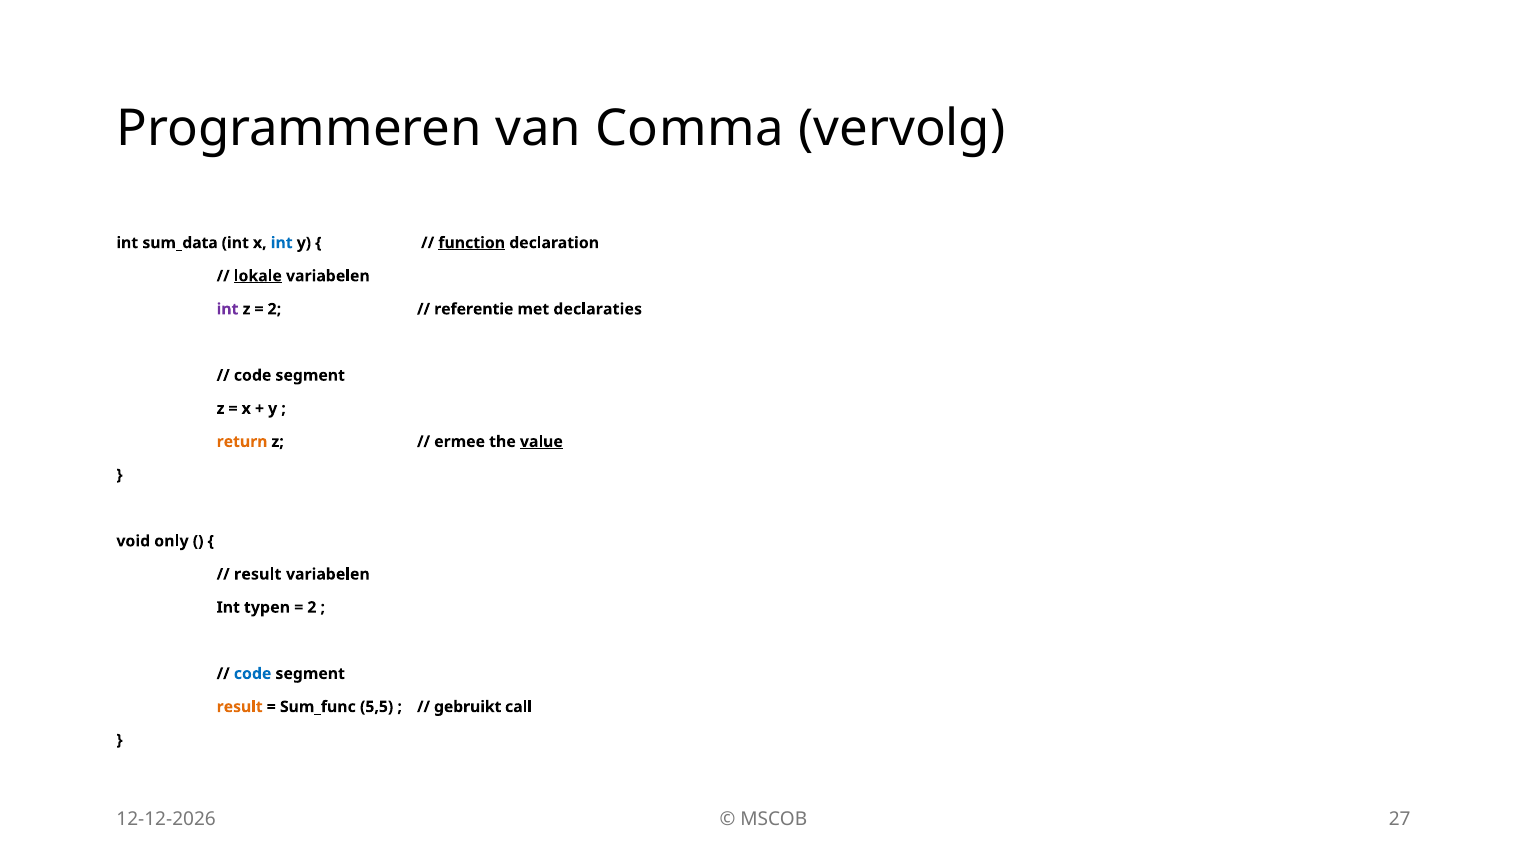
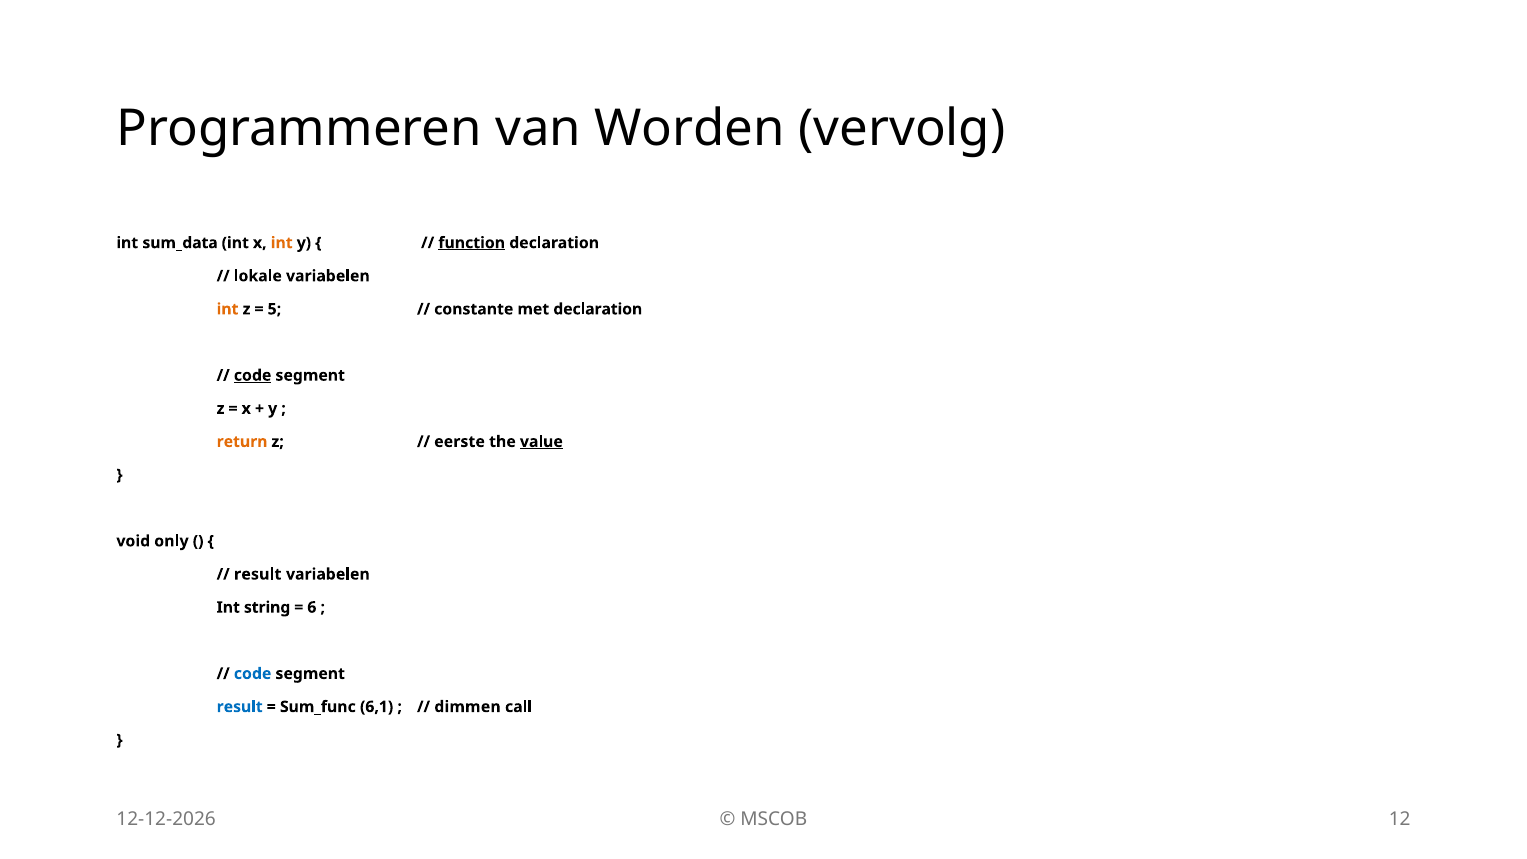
Comma: Comma -> Worden (690, 128)
int colour: blue -> orange (282, 243)
lokale underline: present -> none (258, 276)
int colour: purple -> orange (228, 309)
2: 2 -> 5 (274, 309)
referentie: referentie -> constante (474, 309)
met declaraties: declaraties -> declaration (598, 309)
code underline: none -> present (253, 375)
ermee: ermee -> eerste (460, 442)
typen: typen -> string (267, 607)
2: 2 -> 6 (312, 607)
result colour: orange -> blue (240, 707)
5,5: 5,5 -> 6,1 (377, 707)
gebruikt: gebruikt -> dimmen (467, 707)
27: 27 -> 12 (1400, 819)
